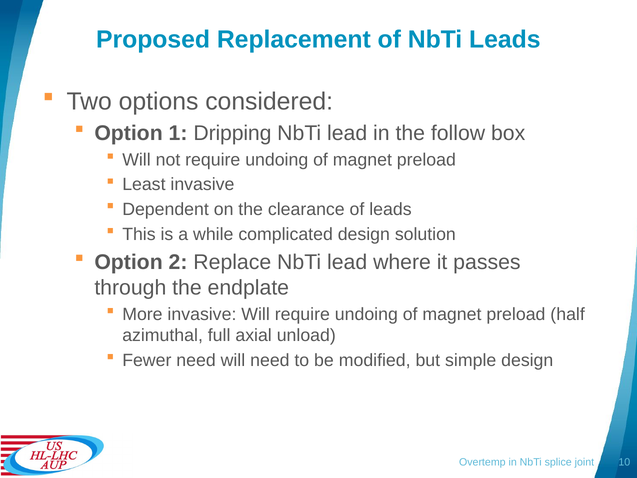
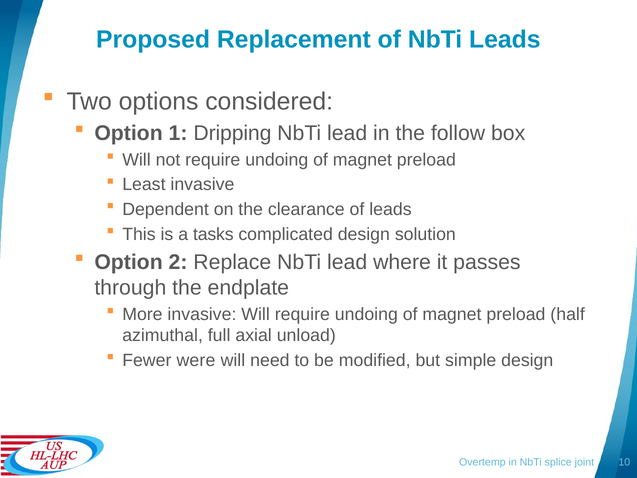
while: while -> tasks (213, 234)
Fewer need: need -> were (196, 360)
